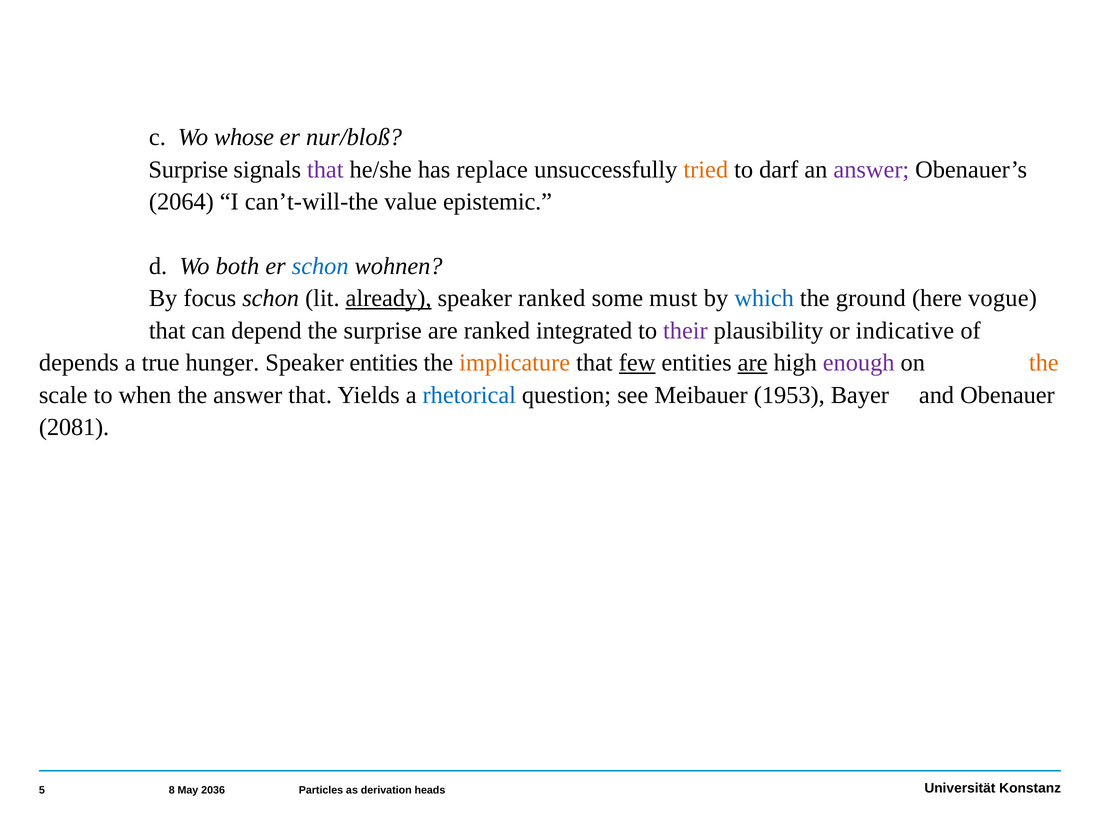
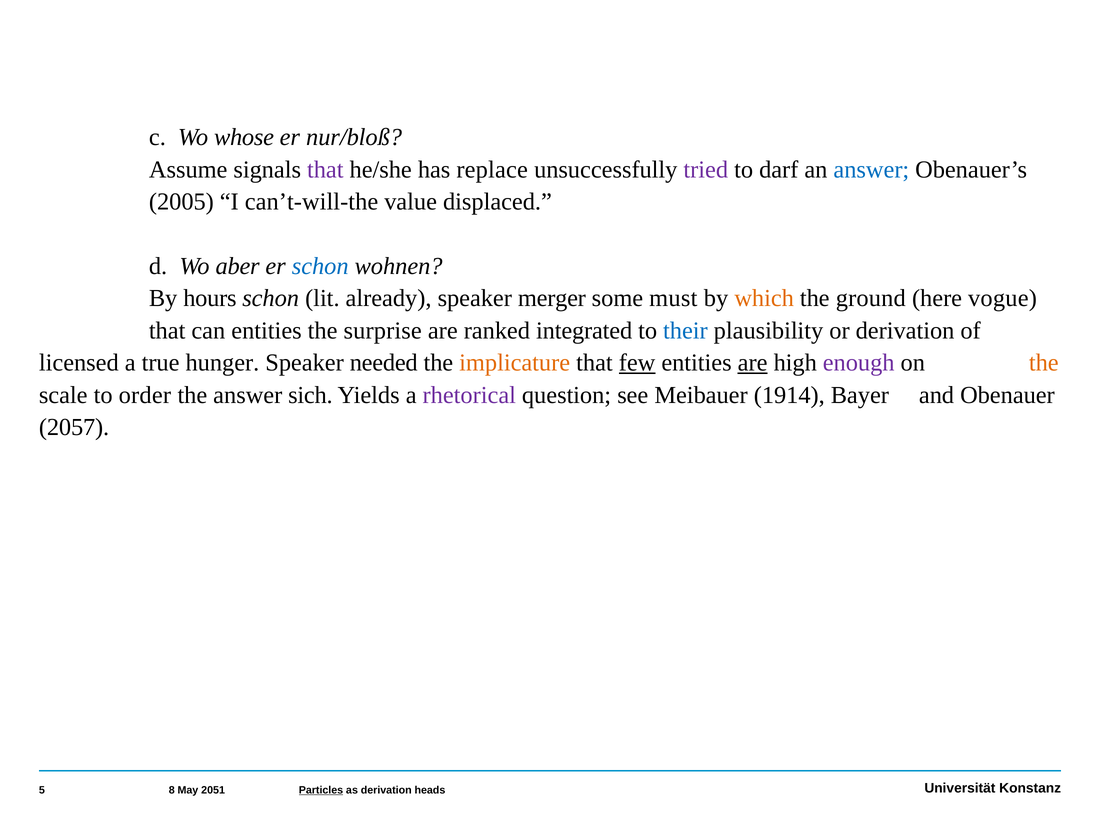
Surprise: Surprise -> Assume (188, 169)
tried colour: orange -> purple (706, 169)
answer colour: purple -> blue (871, 169)
2064: 2064 -> 2005 (181, 202)
epistemic: epistemic -> displaced (497, 202)
both: both -> aber (238, 266)
focus: focus -> hours (210, 298)
already underline: present -> none (389, 298)
speaker ranked: ranked -> merger (552, 298)
which colour: blue -> orange (764, 298)
can depend: depend -> entities (267, 331)
their colour: purple -> blue (685, 331)
or indicative: indicative -> derivation (905, 331)
depends: depends -> licensed (79, 363)
Speaker entities: entities -> needed (384, 363)
when: when -> order (145, 395)
answer that: that -> sich (310, 395)
rhetorical colour: blue -> purple (469, 395)
1953: 1953 -> 1914 (789, 395)
2081: 2081 -> 2057 (74, 427)
2036: 2036 -> 2051 (213, 790)
Particles underline: none -> present (321, 790)
